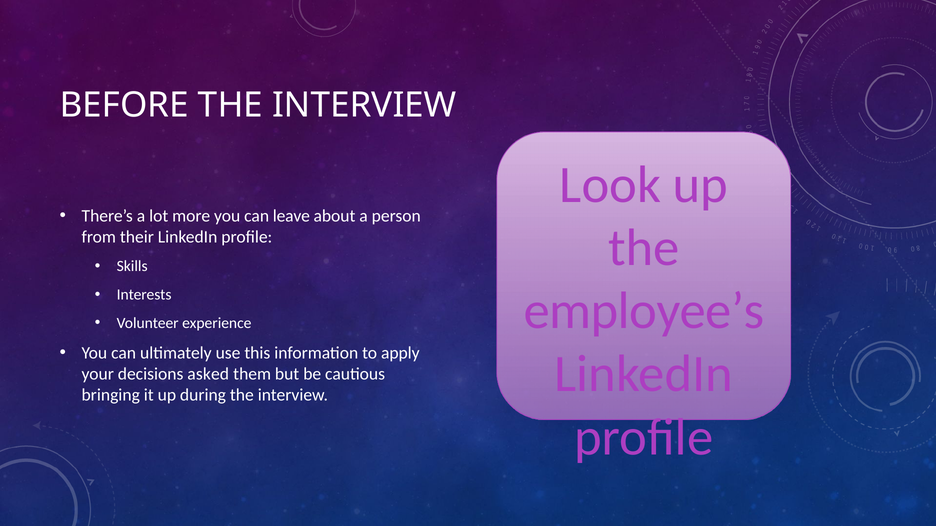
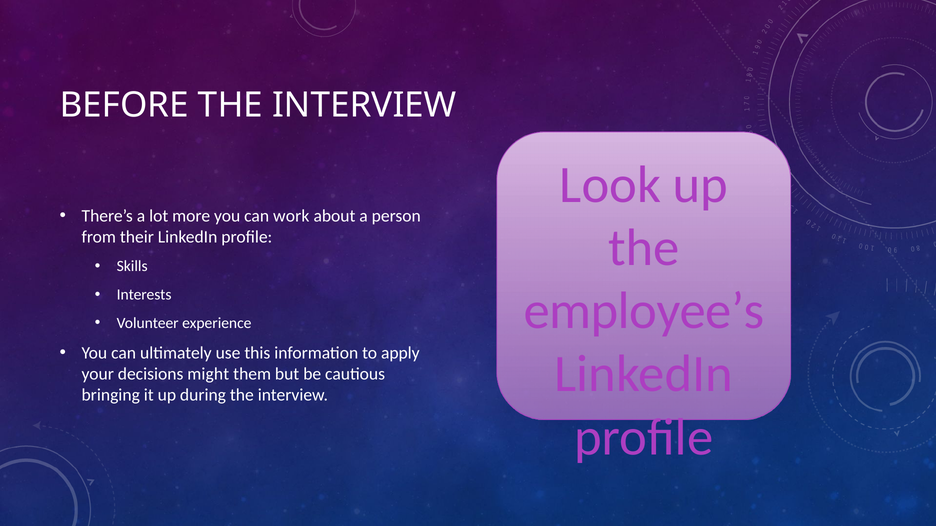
leave: leave -> work (291, 216)
asked: asked -> might (208, 374)
